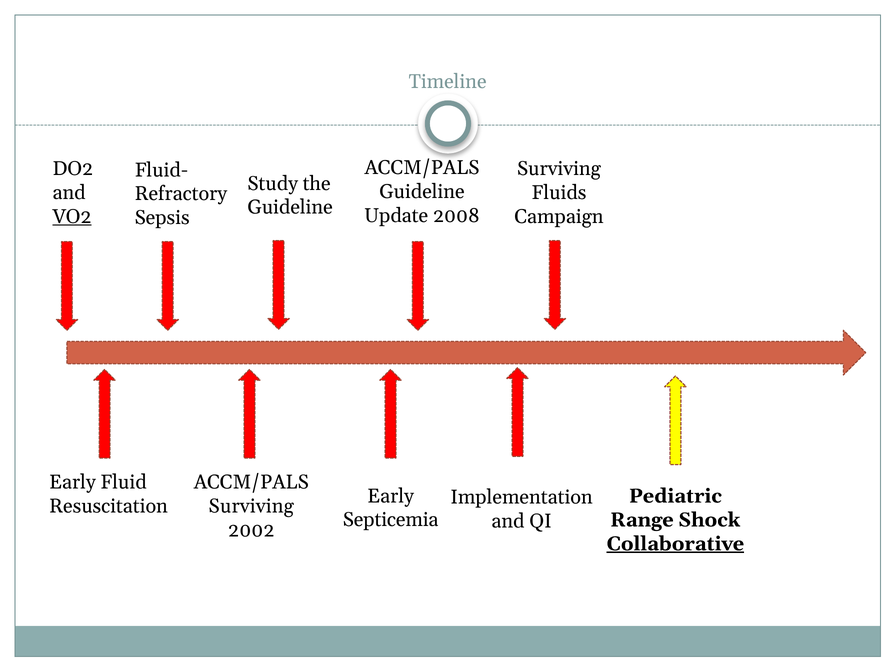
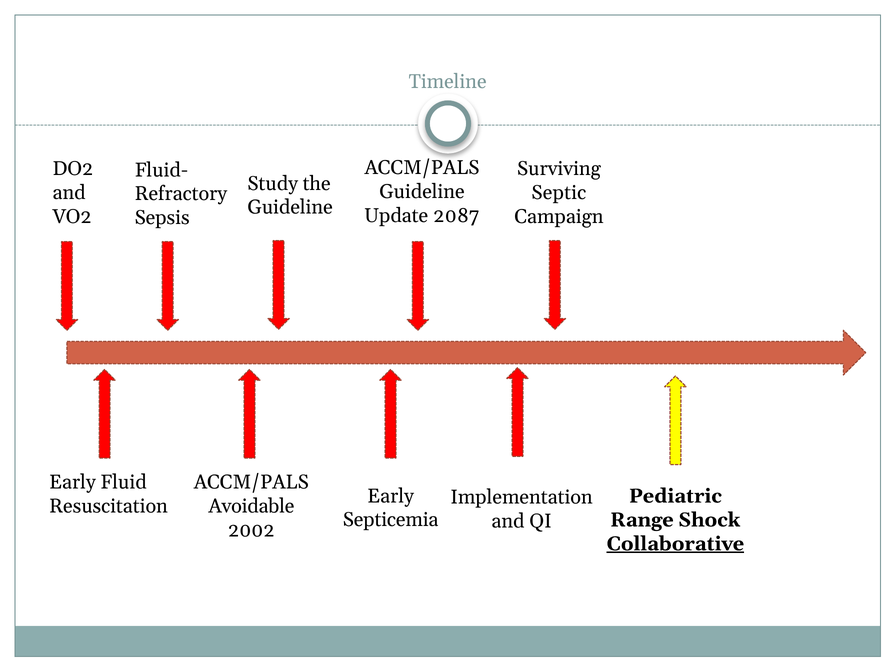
Fluids: Fluids -> Septic (559, 193)
2008: 2008 -> 2087 (456, 216)
VO2 underline: present -> none (72, 217)
Surviving: Surviving -> Avoidable (251, 506)
